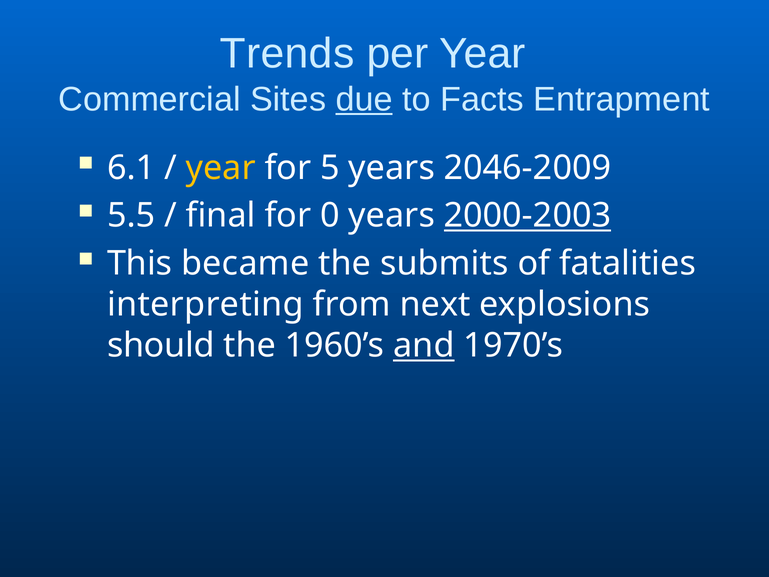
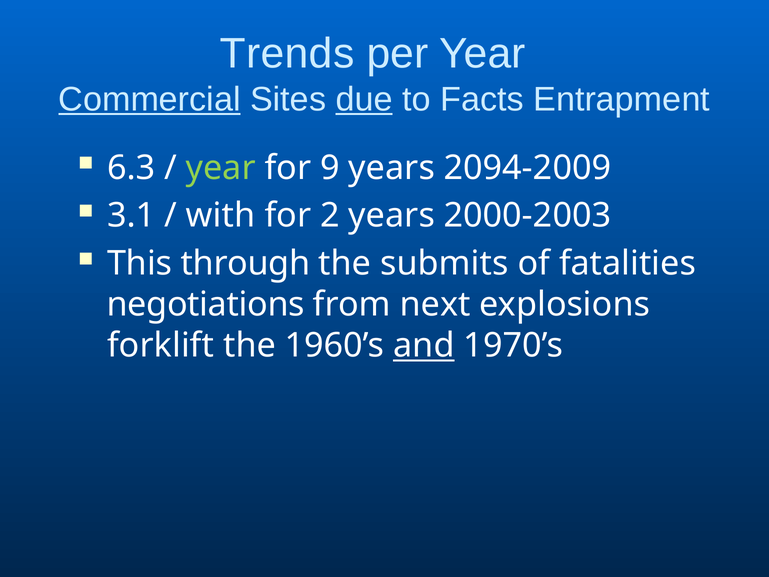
Commercial underline: none -> present (149, 99)
6.1: 6.1 -> 6.3 (131, 168)
year colour: yellow -> light green (221, 168)
5: 5 -> 9 (330, 168)
2046-2009: 2046-2009 -> 2094-2009 (527, 168)
5.5: 5.5 -> 3.1 (131, 216)
final: final -> with (221, 216)
0: 0 -> 2 (330, 216)
2000-2003 underline: present -> none (527, 216)
became: became -> through (246, 263)
interpreting: interpreting -> negotiations (206, 304)
should: should -> forklift (161, 346)
